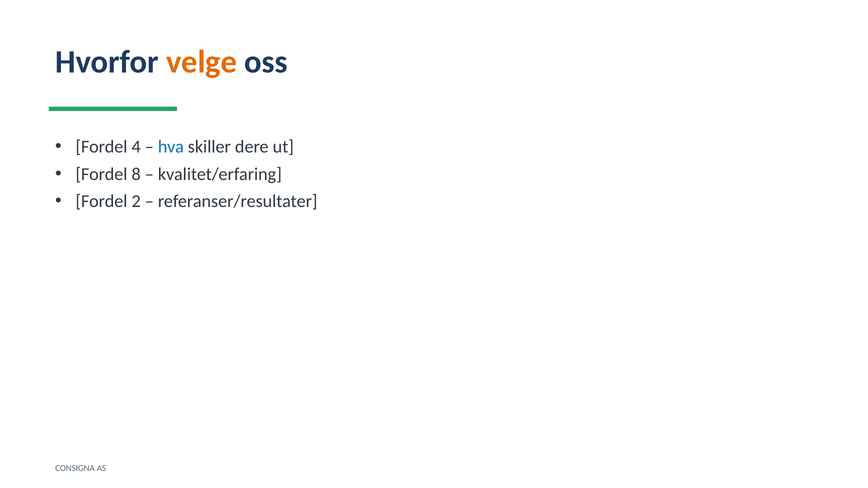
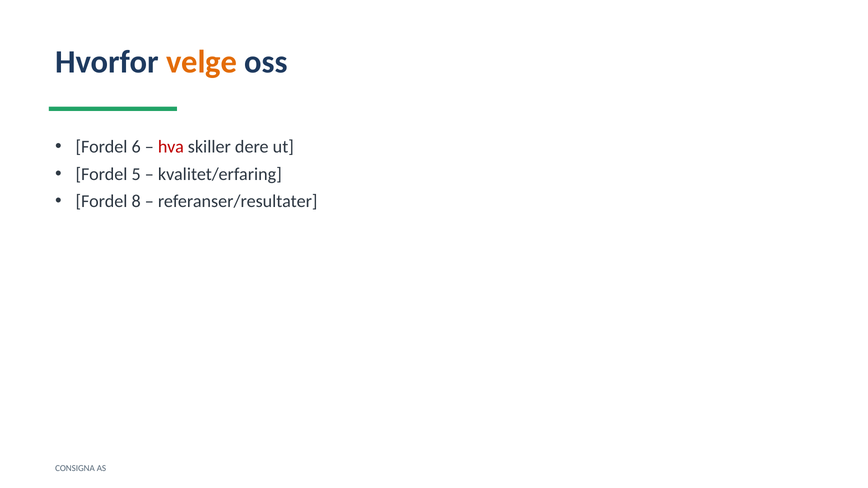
4: 4 -> 6 (136, 147)
hva colour: blue -> red (171, 147)
8: 8 -> 5 (136, 174)
2: 2 -> 8 (136, 201)
